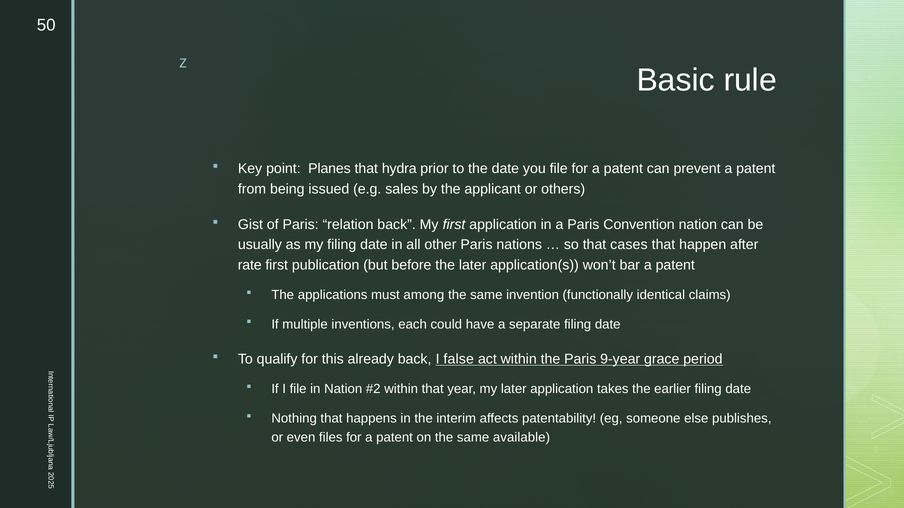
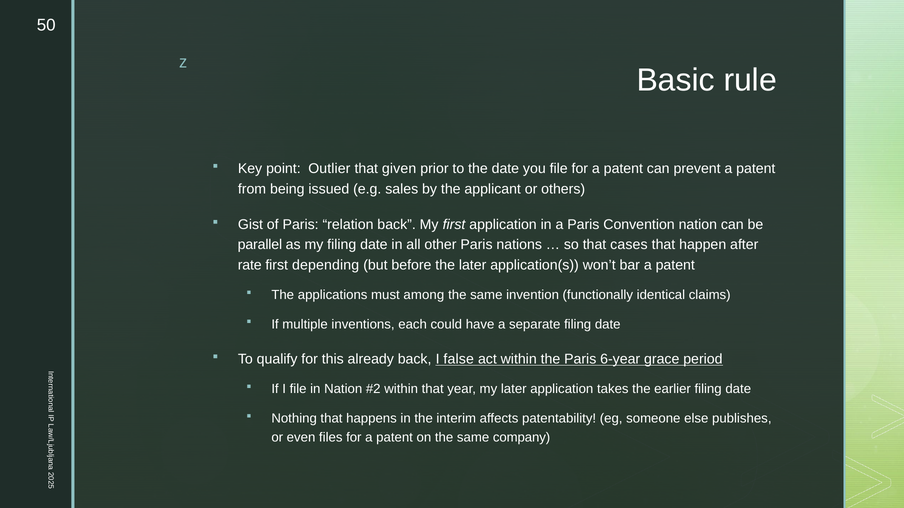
Planes: Planes -> Outlier (329, 169)
hydra: hydra -> given (399, 169)
usually: usually -> parallel (260, 245)
publication: publication -> depending (326, 265)
9-year: 9-year -> 6-year (620, 359)
available: available -> company (522, 438)
